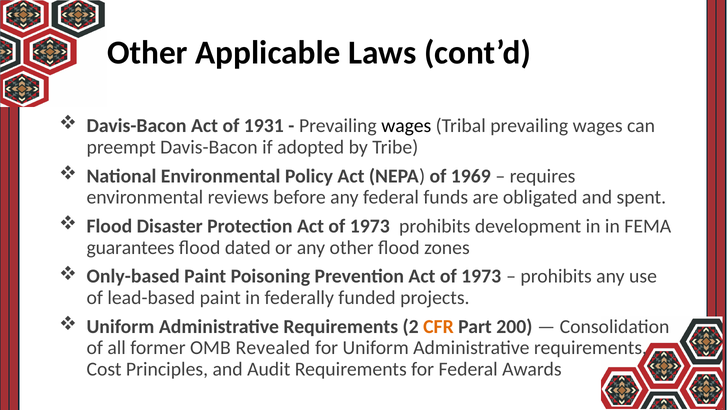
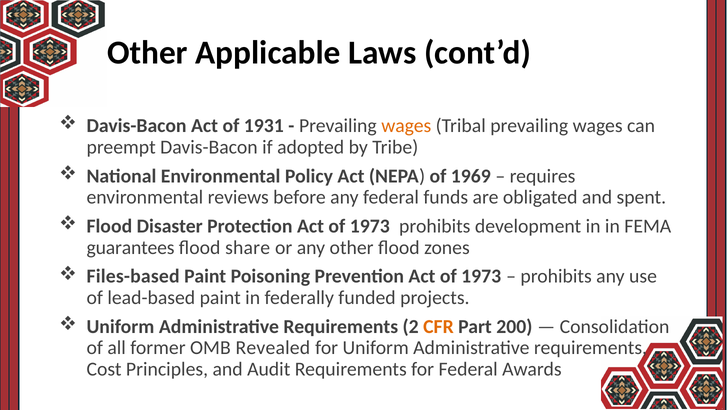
wages colour: black -> orange (406, 126)
dated: dated -> share (248, 247)
Only-based: Only-based -> Files-based (133, 276)
